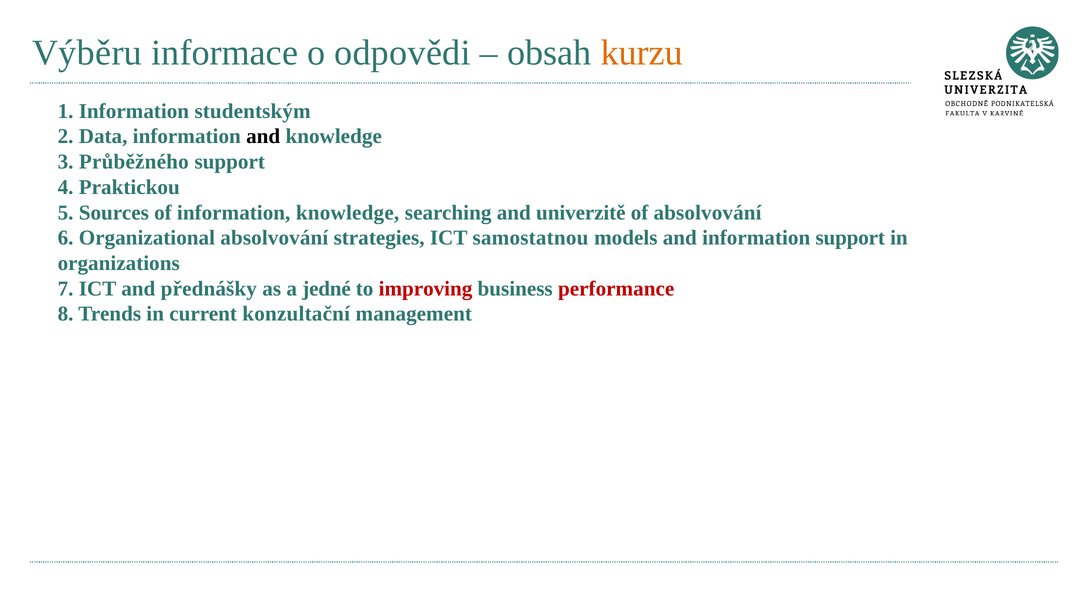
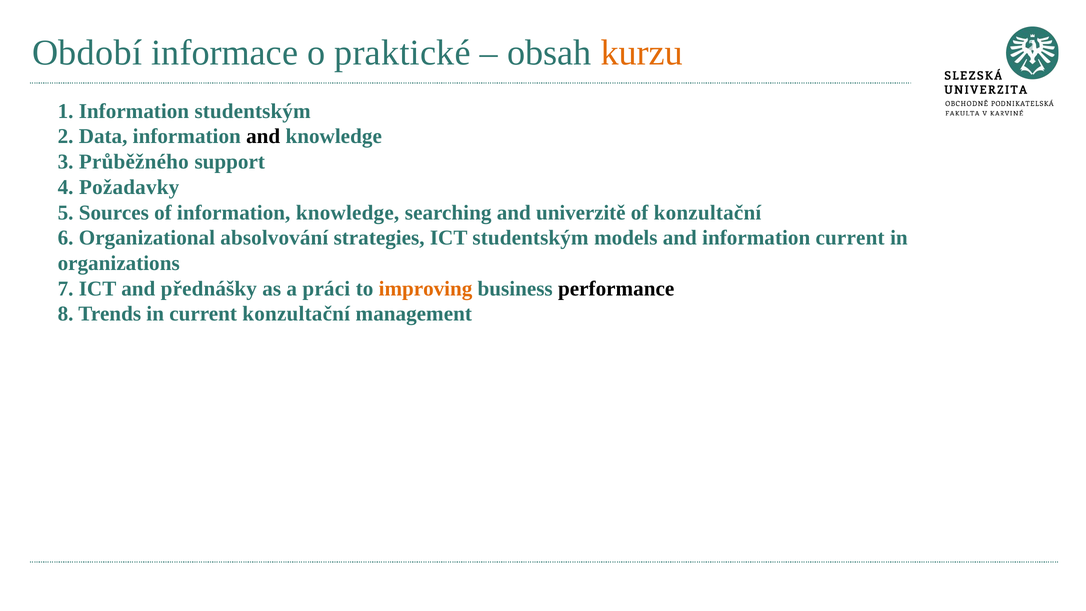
Výběru: Výběru -> Období (87, 53)
odpovědi: odpovědi -> praktické (402, 53)
Praktickou: Praktickou -> Požadavky (129, 187)
of absolvování: absolvování -> konzultační (708, 213)
ICT samostatnou: samostatnou -> studentským (531, 238)
information support: support -> current (850, 238)
jedné: jedné -> práci (326, 289)
improving colour: red -> orange (426, 289)
performance colour: red -> black (616, 289)
